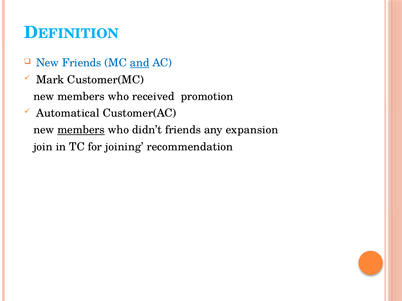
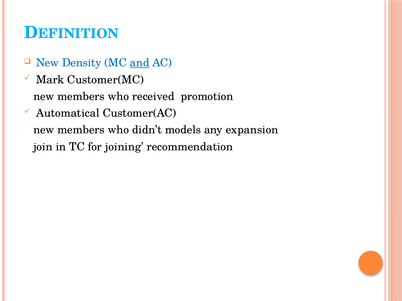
New Friends: Friends -> Density (82, 63)
members underline: present -> none (81, 130)
didn’t friends: friends -> models (183, 130)
